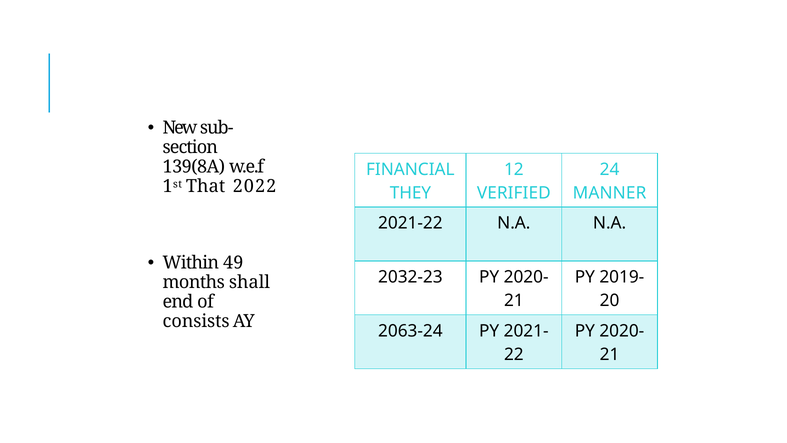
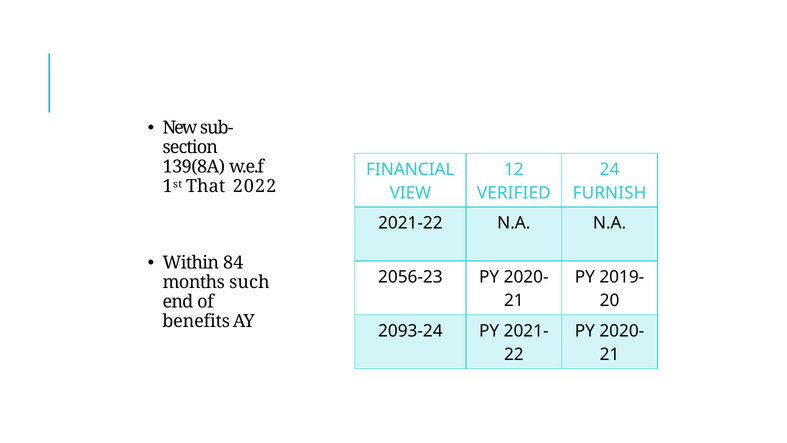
THEY: THEY -> VIEW (410, 193)
MANNER: MANNER -> FURNISH (610, 193)
49: 49 -> 84 (233, 263)
2032-23: 2032-23 -> 2056-23 (410, 277)
shall: shall -> such (249, 282)
consists: consists -> benefits (196, 321)
2063-24: 2063-24 -> 2093-24 (410, 331)
